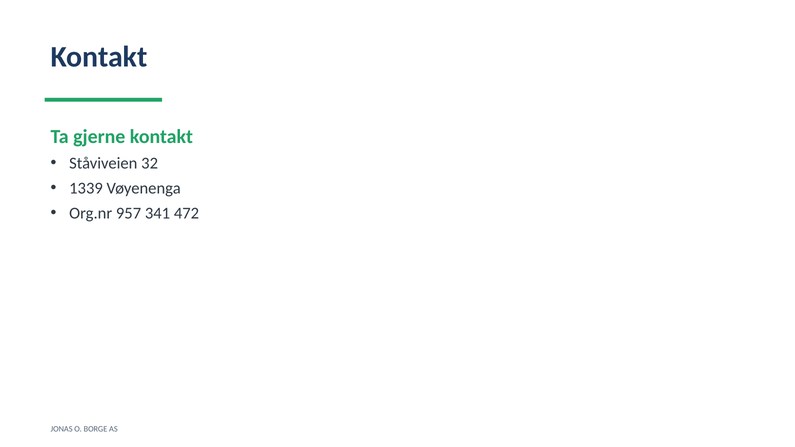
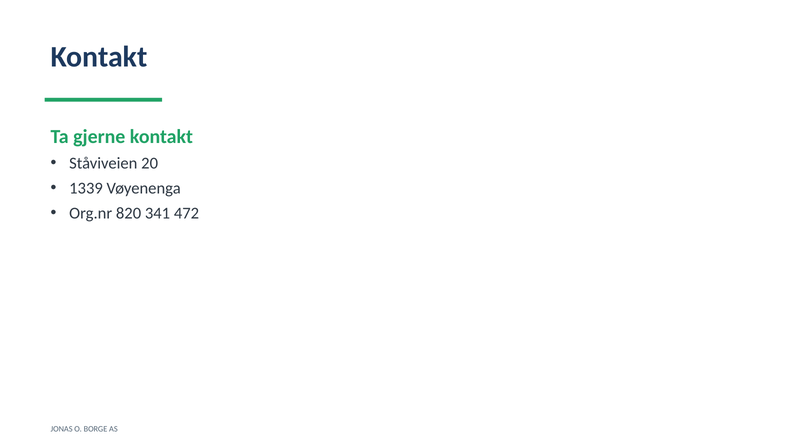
32: 32 -> 20 (150, 163)
957: 957 -> 820 (129, 213)
